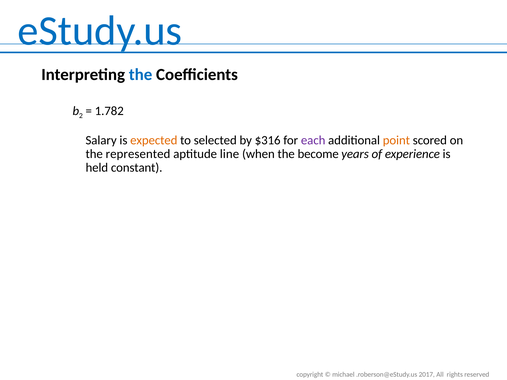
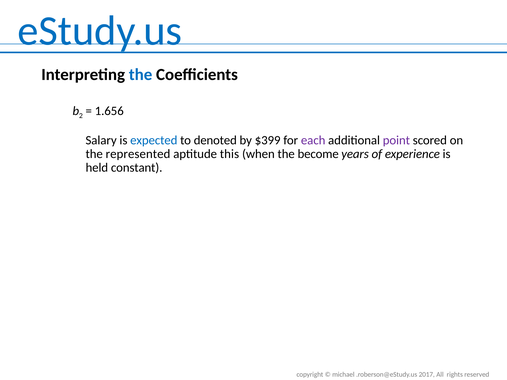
1.782: 1.782 -> 1.656 (109, 111)
expected colour: orange -> blue (154, 140)
selected: selected -> denoted (215, 140)
$316: $316 -> $399 (268, 140)
point colour: orange -> purple (396, 140)
line: line -> this (229, 154)
